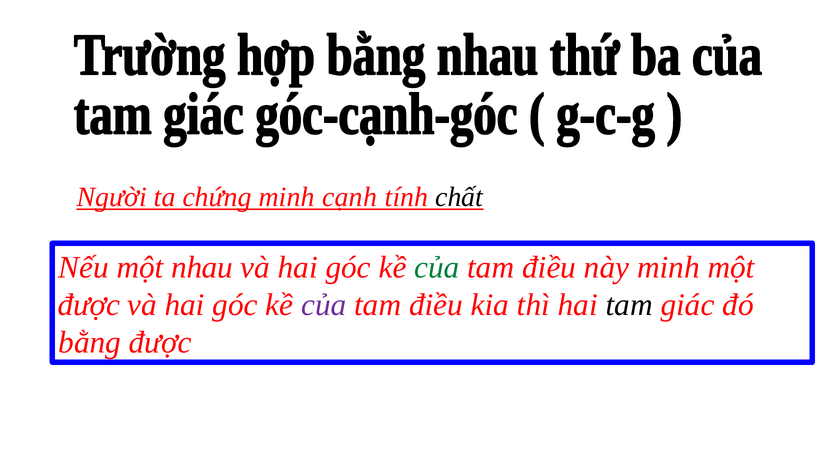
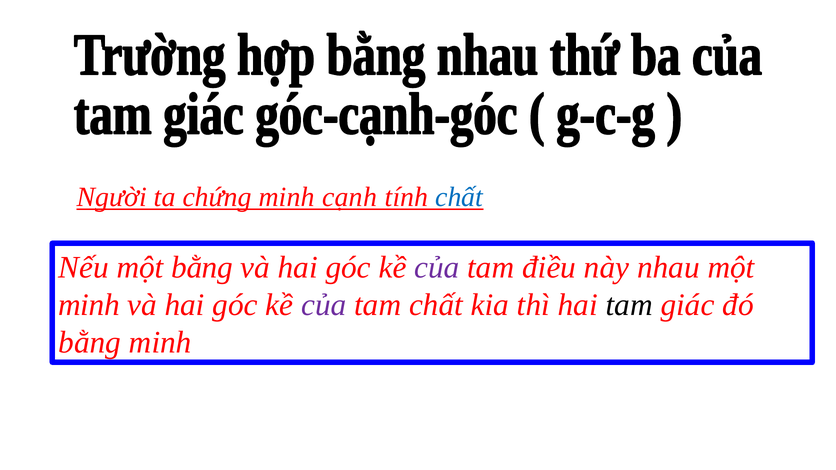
chất colour: black -> blue (459, 197)
một nhau: nhau -> bằng (202, 267)
của colour: green -> purple (437, 267)
này minh: minh -> nhau (668, 267)
được: được -> minh (89, 305)
điều: điều -> chất (436, 305)
bằng được: được -> minh (160, 343)
